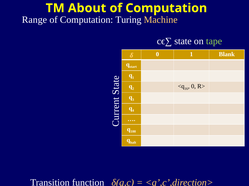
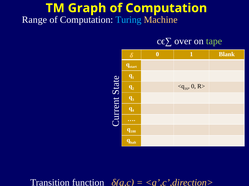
About: About -> Graph (87, 8)
Turing colour: white -> light blue (128, 20)
state: state -> over (183, 41)
